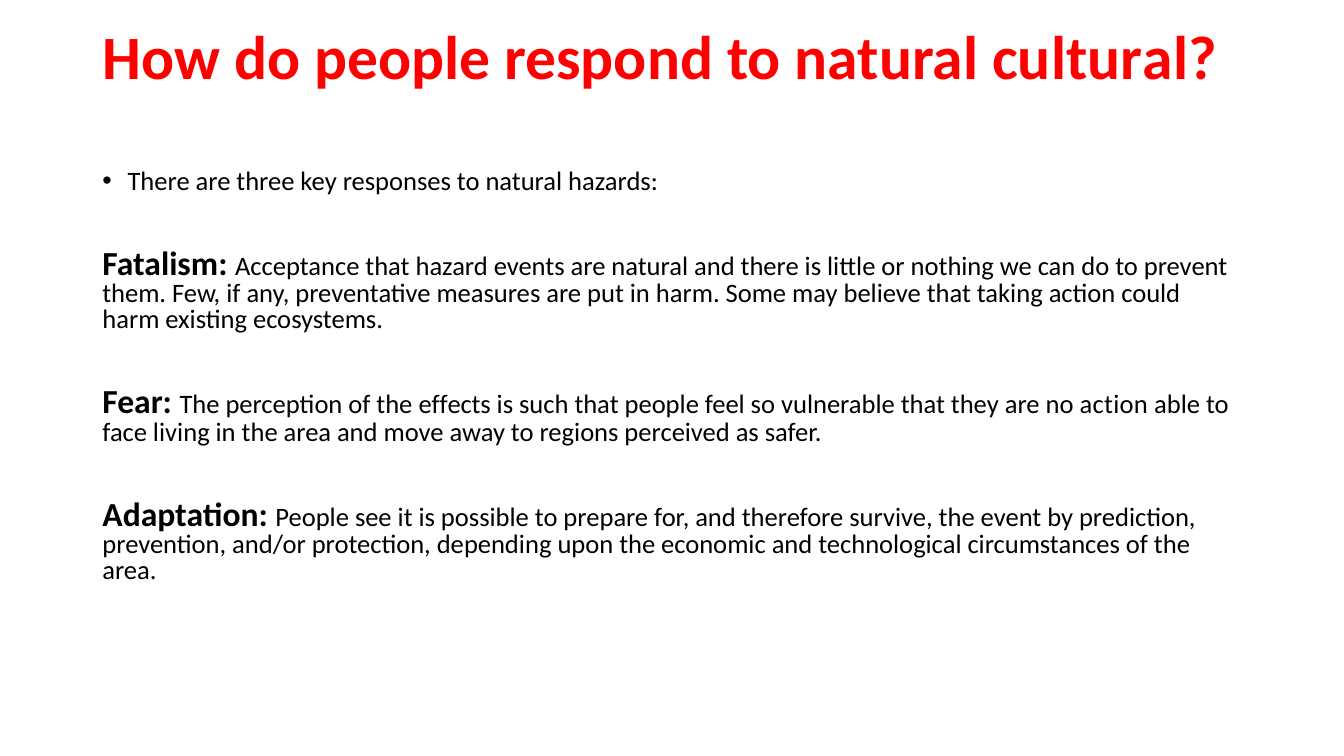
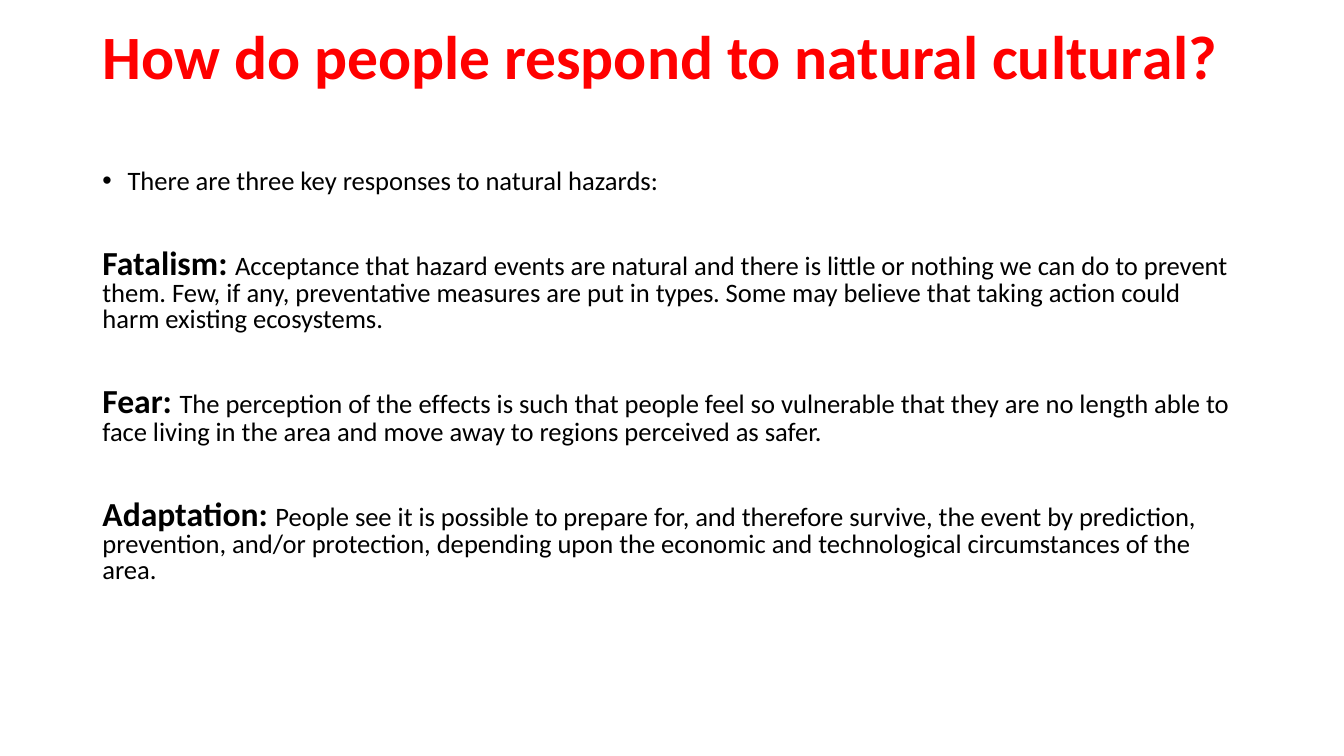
in harm: harm -> types (688, 294)
no action: action -> length (1114, 405)
